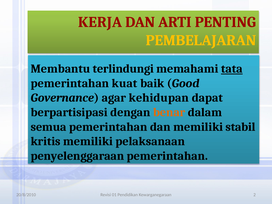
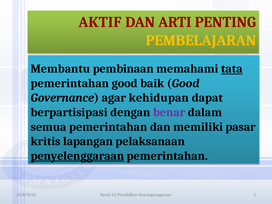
KERJA: KERJA -> AKTIF (100, 22)
terlindungi: terlindungi -> pembinaan (123, 69)
pemerintahan kuat: kuat -> good (125, 83)
benar colour: orange -> purple (169, 112)
stabil: stabil -> pasar (241, 127)
kritis memiliki: memiliki -> lapangan (88, 141)
penyelenggaraan underline: none -> present (77, 156)
